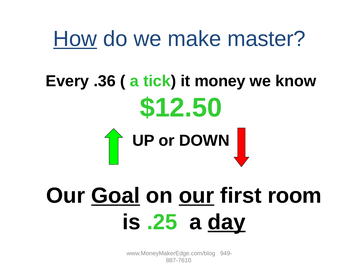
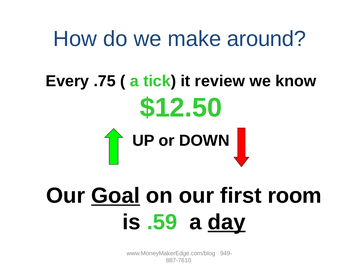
How underline: present -> none (75, 39)
master: master -> around (267, 39)
.36: .36 -> .75 (105, 81)
money: money -> review (220, 81)
our underline: present -> none (196, 196)
.25: .25 -> .59 (162, 222)
